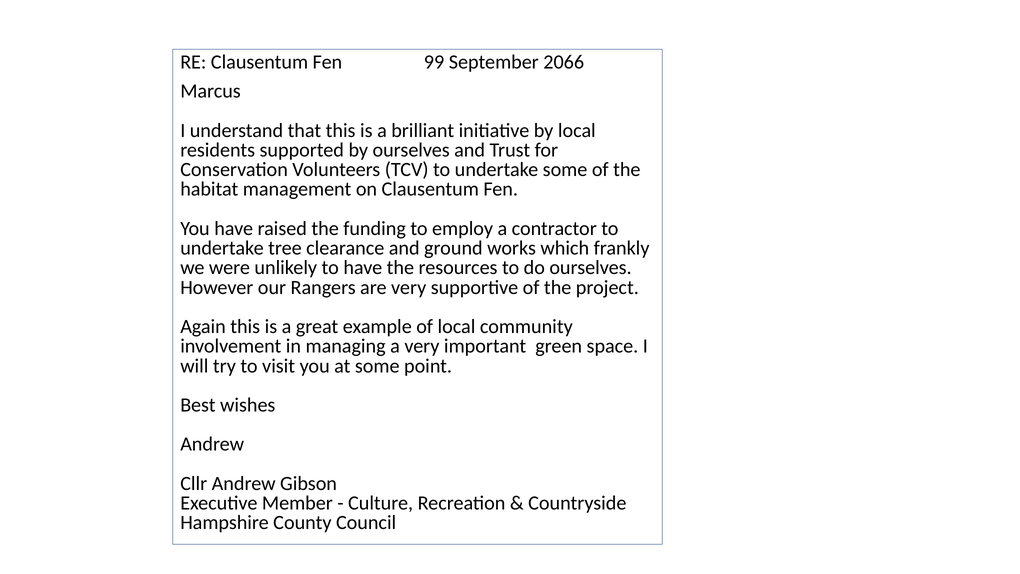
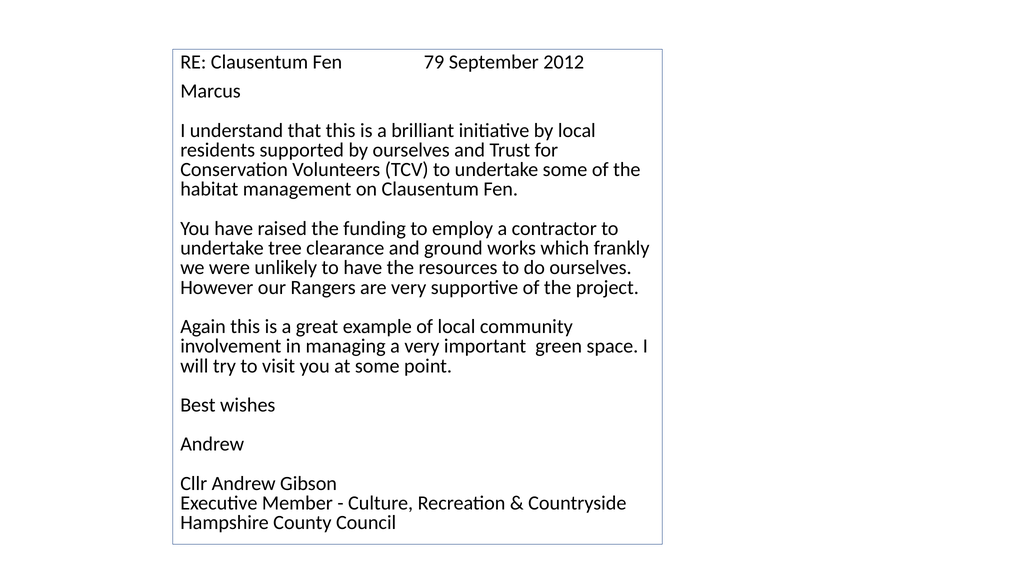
99: 99 -> 79 (434, 62)
2066: 2066 -> 2012 (564, 62)
